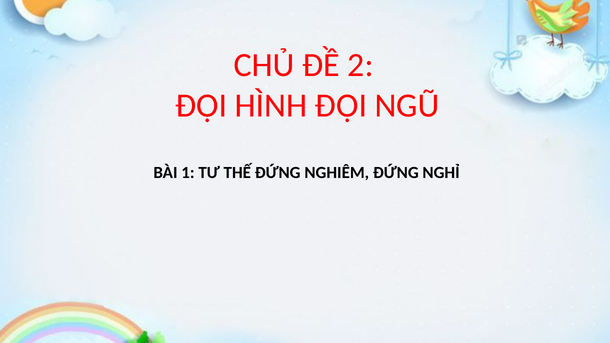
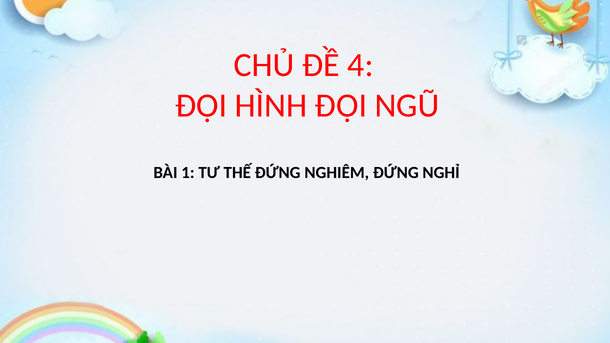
2: 2 -> 4 (361, 65)
